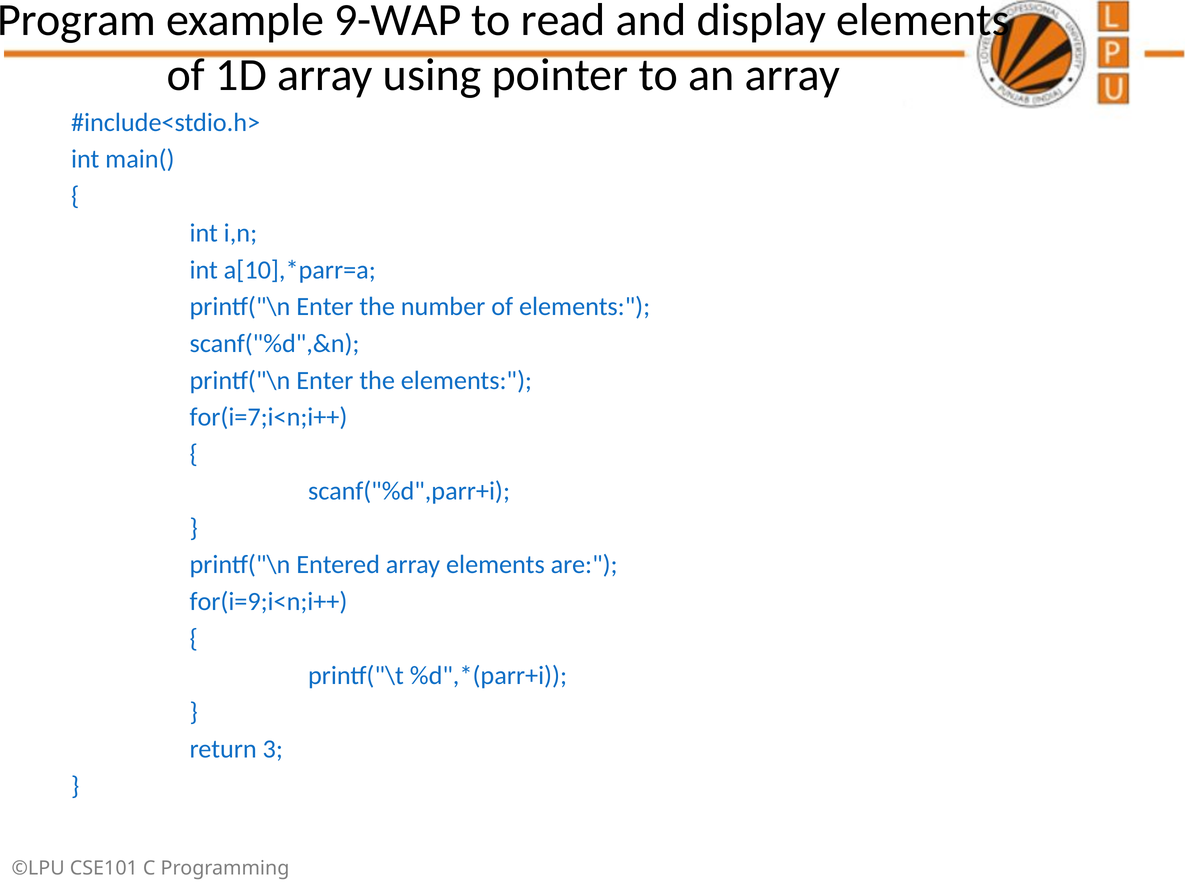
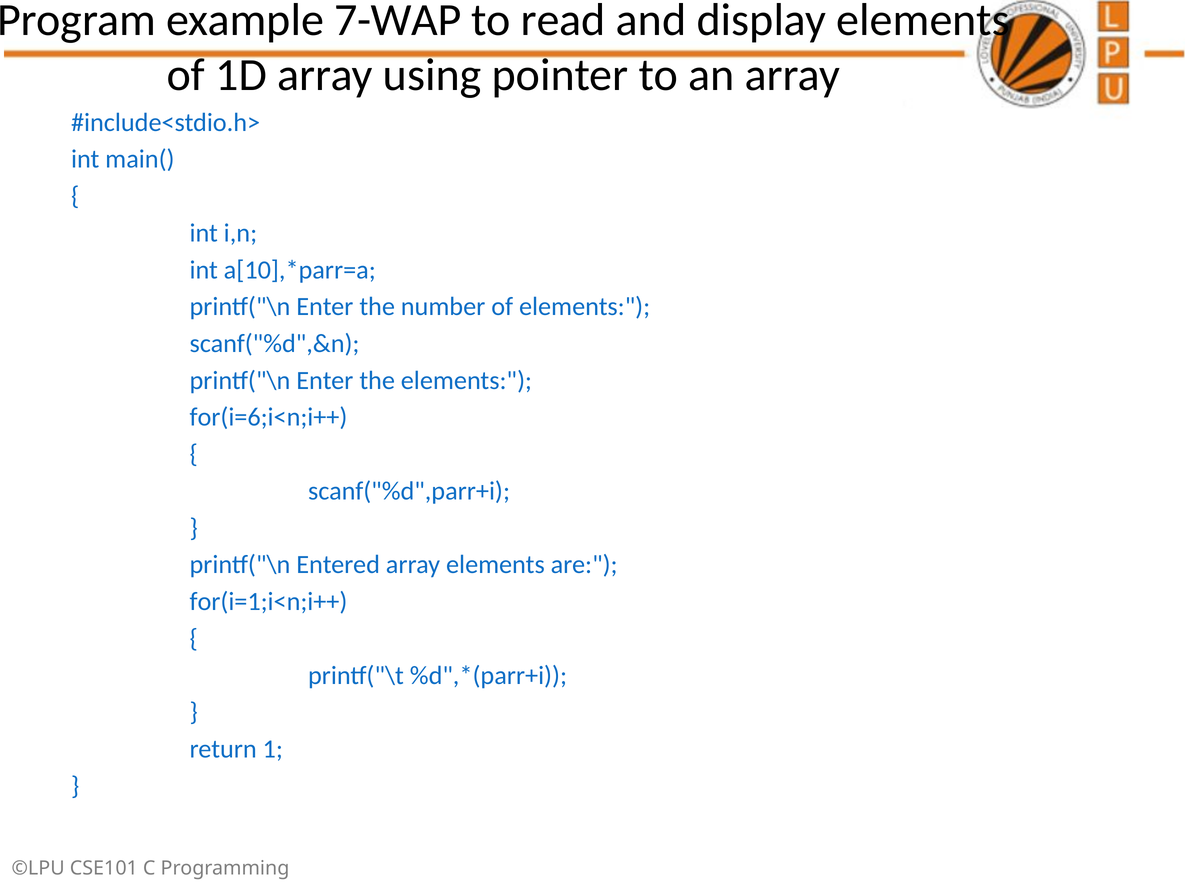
9-WAP: 9-WAP -> 7-WAP (398, 20)
for(i=7;i<n;i++: for(i=7;i<n;i++ -> for(i=6;i<n;i++ (268, 417)
for(i=9;i<n;i++: for(i=9;i<n;i++ -> for(i=1;i<n;i++ (268, 601)
3: 3 -> 1 (273, 749)
